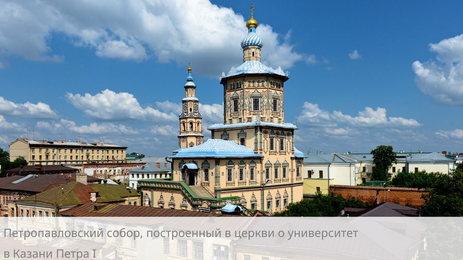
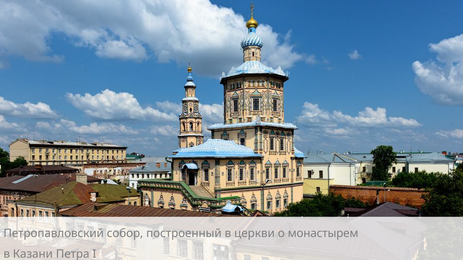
университет: университет -> монастырем (323, 234)
